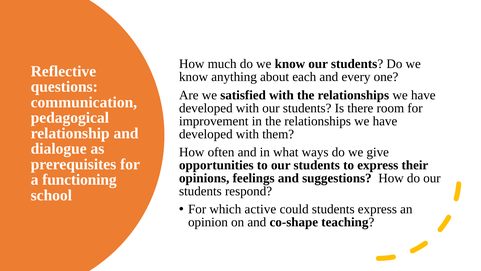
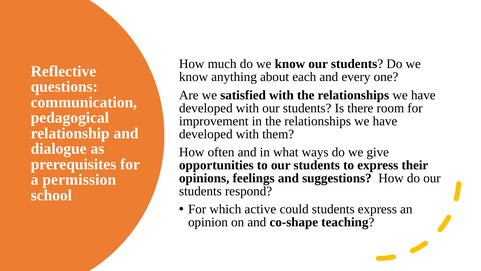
functioning: functioning -> permission (79, 179)
